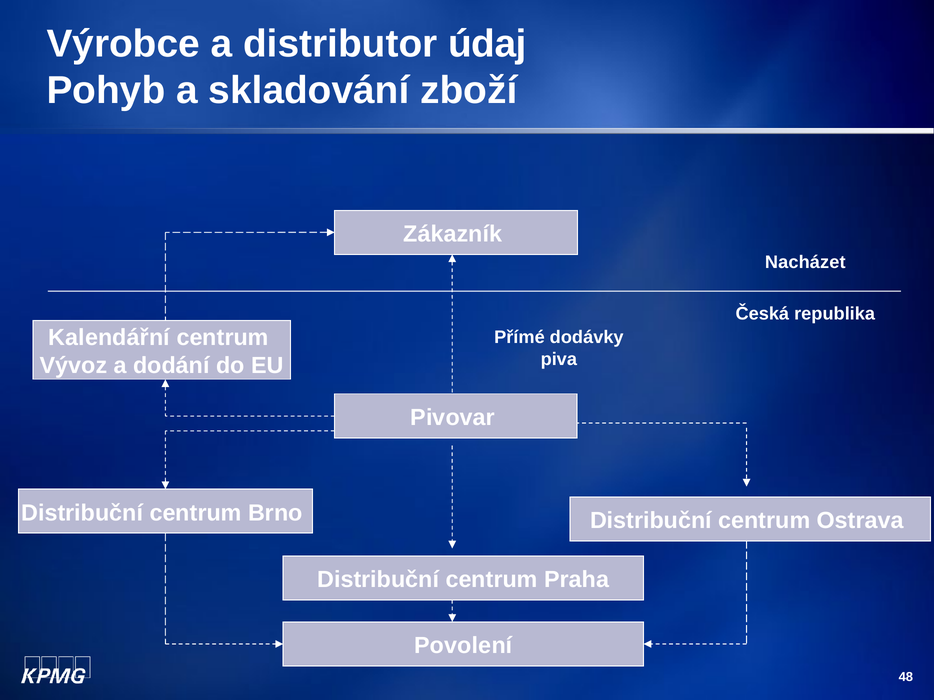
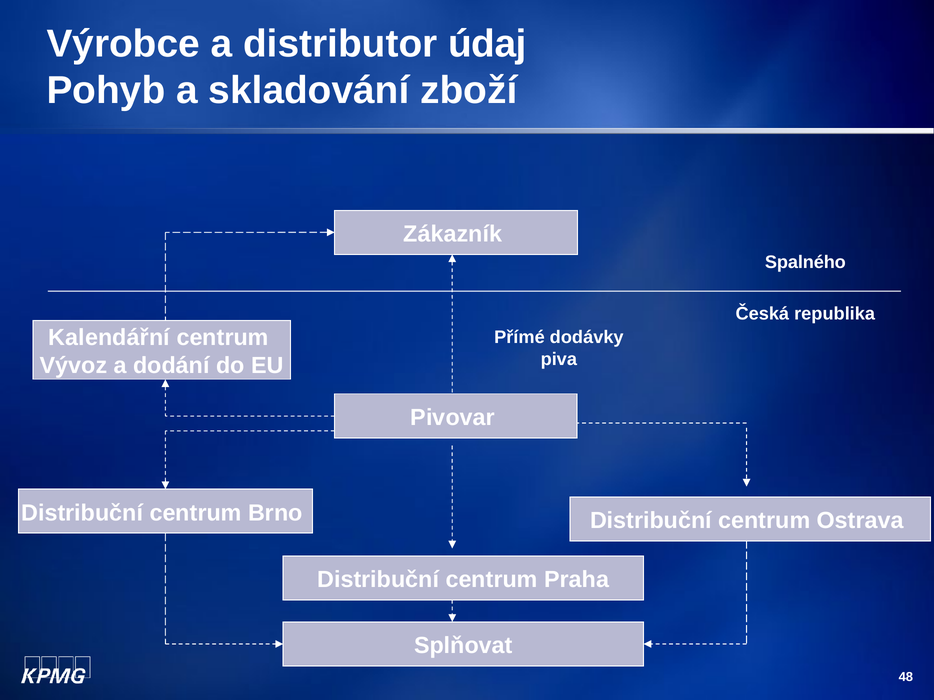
Nacházet: Nacházet -> Spalného (805, 262)
Povolení: Povolení -> Splňovat (463, 646)
